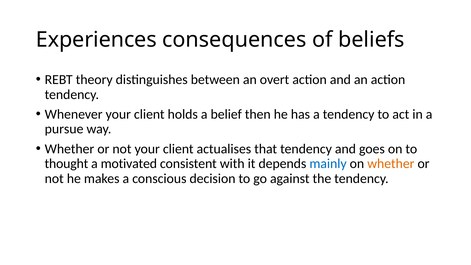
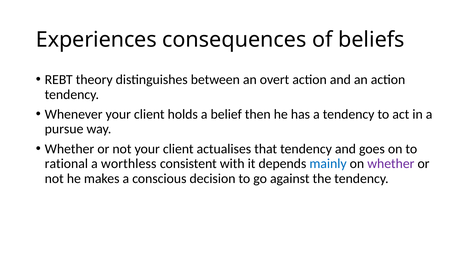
thought: thought -> rational (66, 164)
motivated: motivated -> worthless (129, 164)
whether colour: orange -> purple (391, 164)
